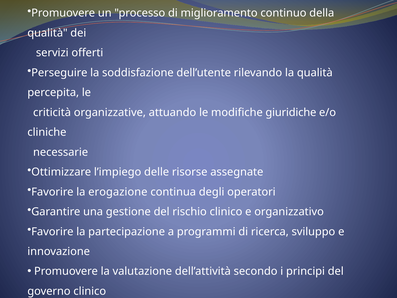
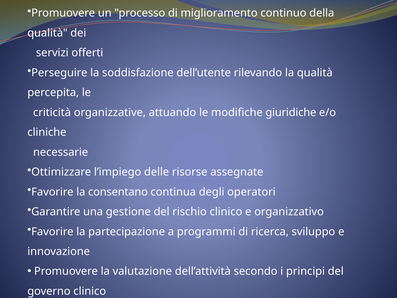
erogazione: erogazione -> consentano (118, 192)
